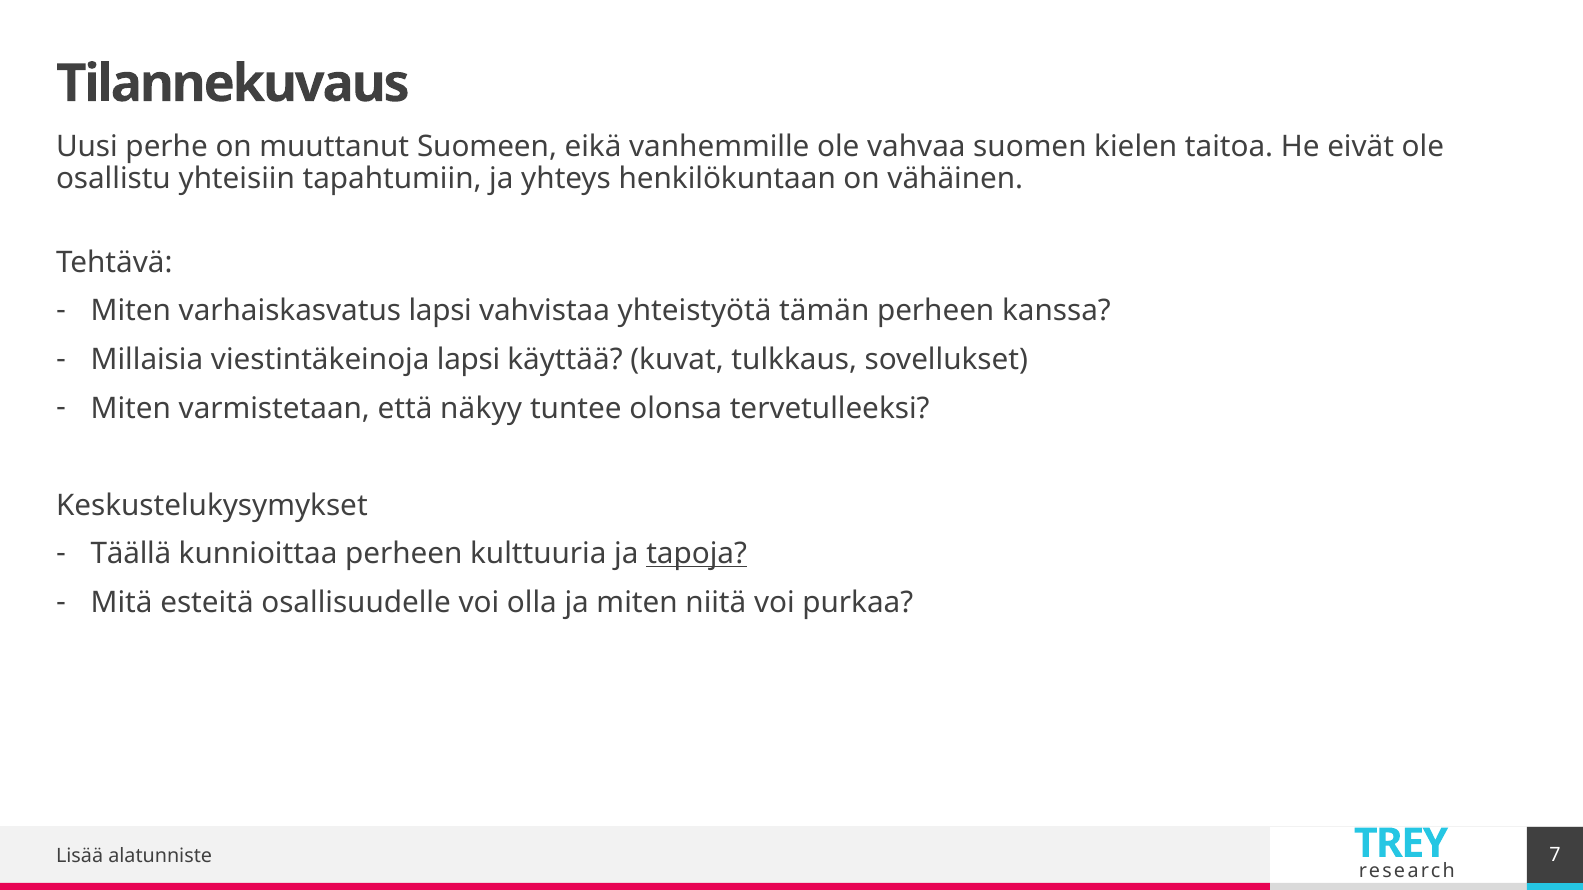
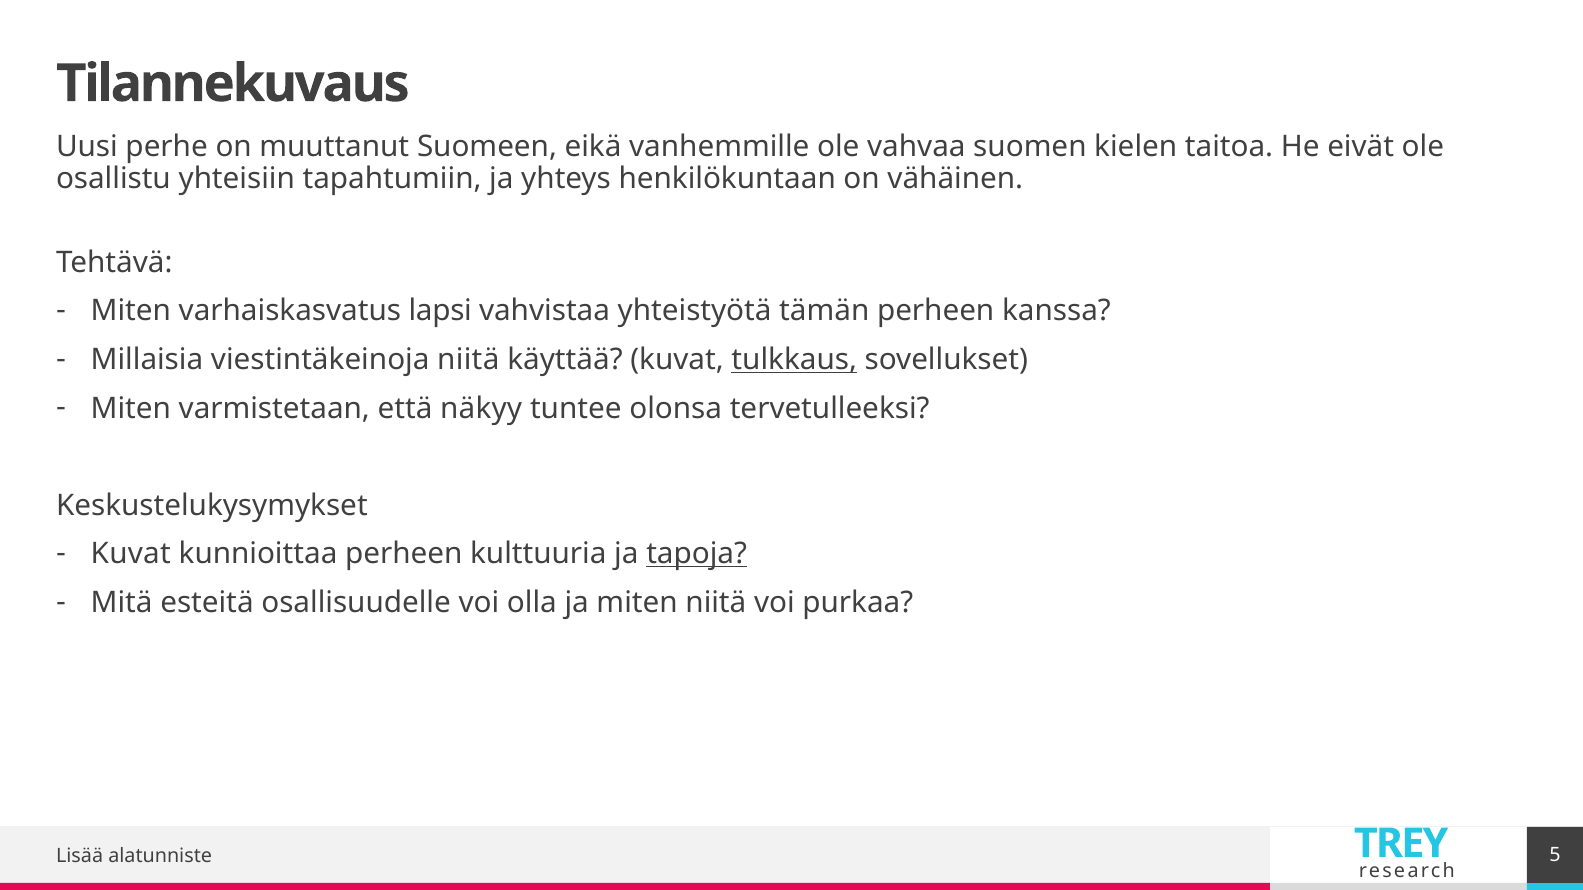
viestintäkeinoja lapsi: lapsi -> niitä (468, 360)
tulkkaus underline: none -> present (794, 360)
Täällä: Täällä -> Kuvat (131, 554)
7: 7 -> 5 (1555, 855)
